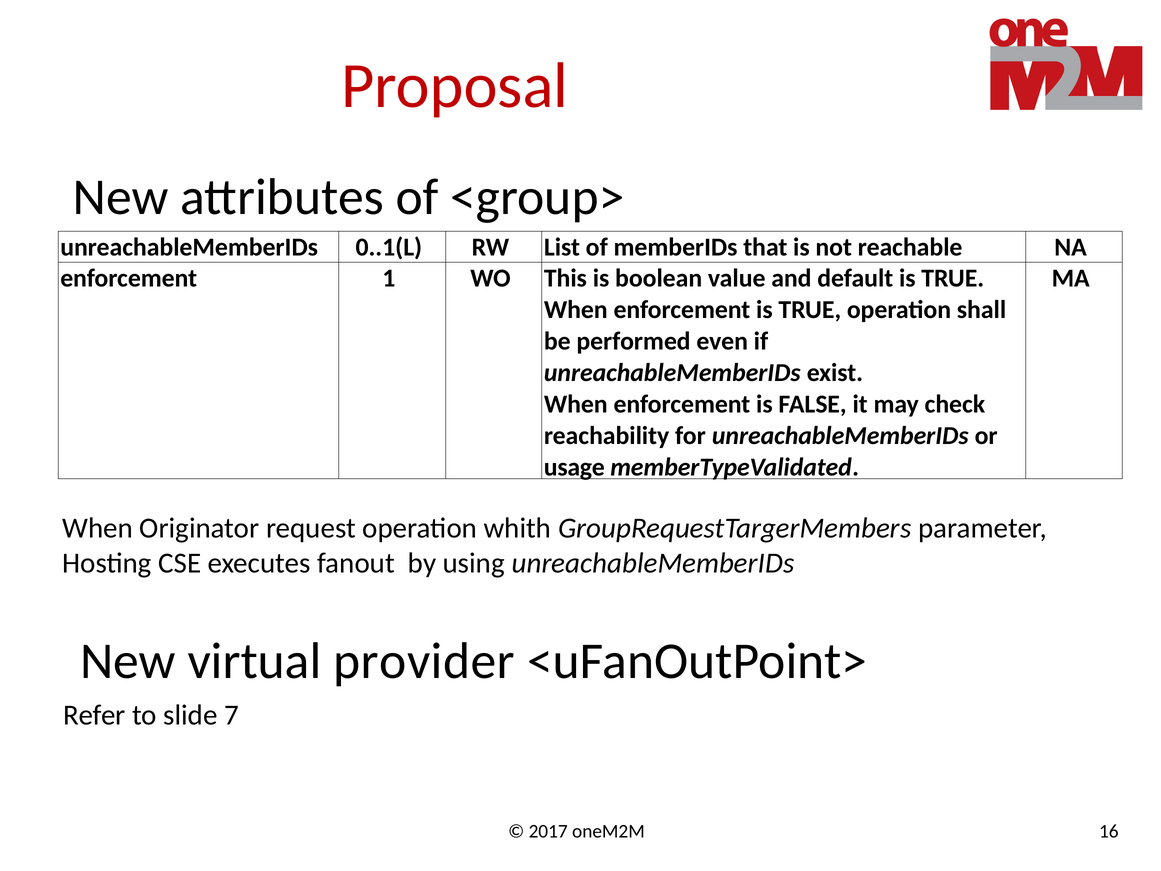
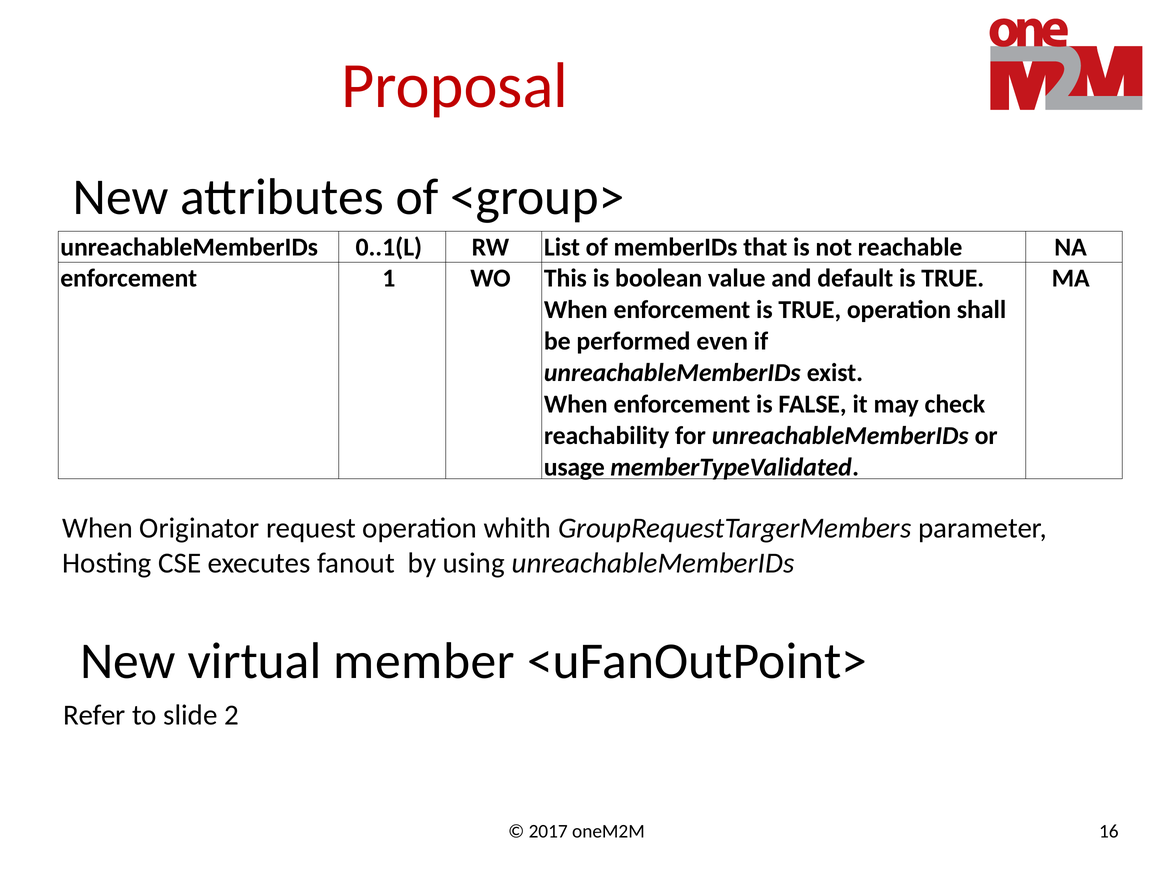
provider: provider -> member (424, 661)
7: 7 -> 2 (231, 715)
